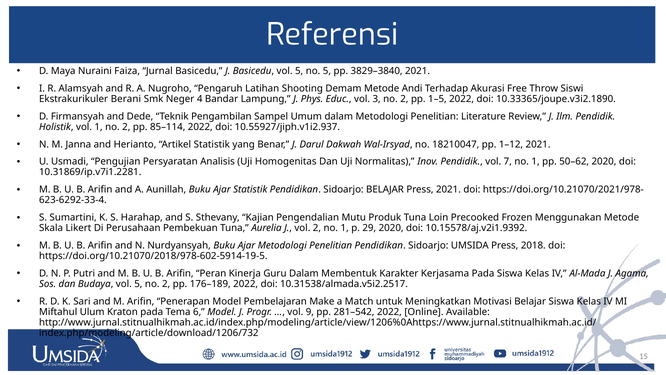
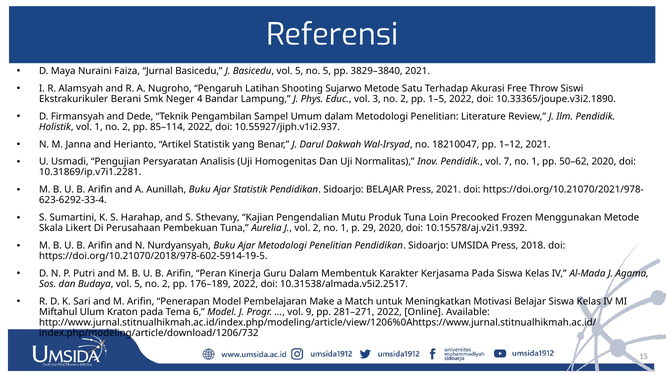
Demam: Demam -> Sujarwo (344, 88)
Andi: Andi -> Satu (412, 88)
281–542: 281–542 -> 281–271 (354, 312)
